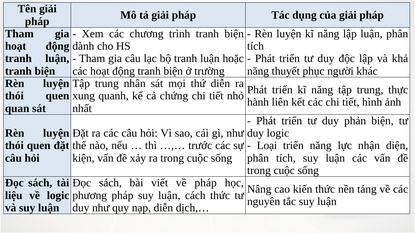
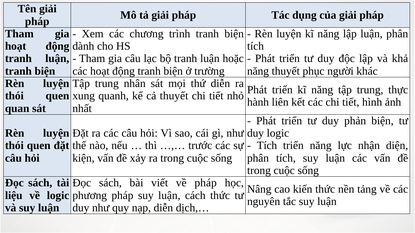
cả chứng: chứng -> thuyết (174, 96)
Loại: Loại -> Tích (267, 146)
